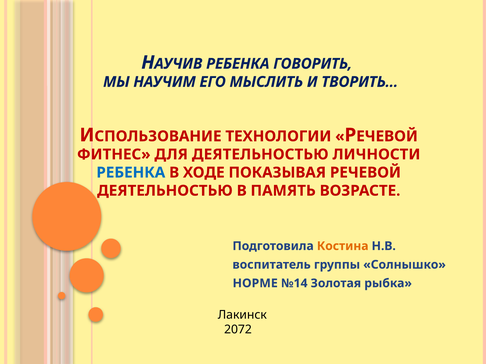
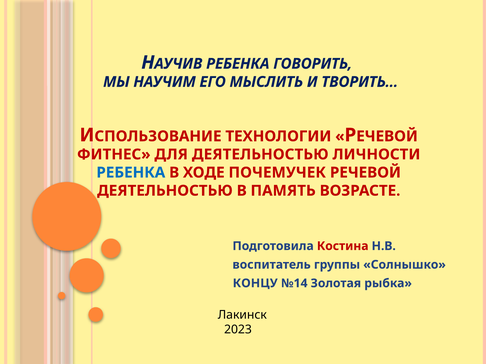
ПОКАЗЫВАЯ: ПОКАЗЫВАЯ -> ПОЧЕМУЧЕК (277, 173)
Костина colour: orange -> red (343, 246)
НОРМЕ: НОРМЕ -> КОНЦУ (255, 284)
2072: 2072 -> 2023 (238, 330)
